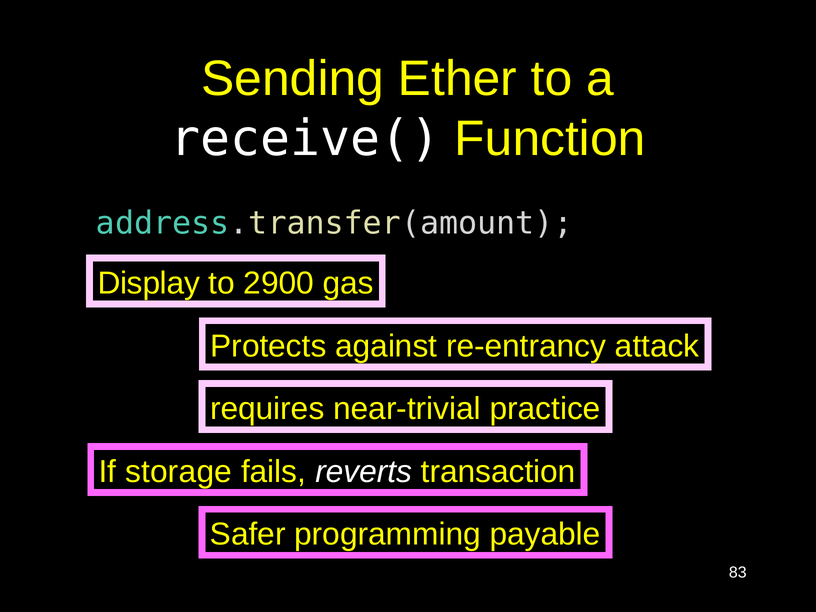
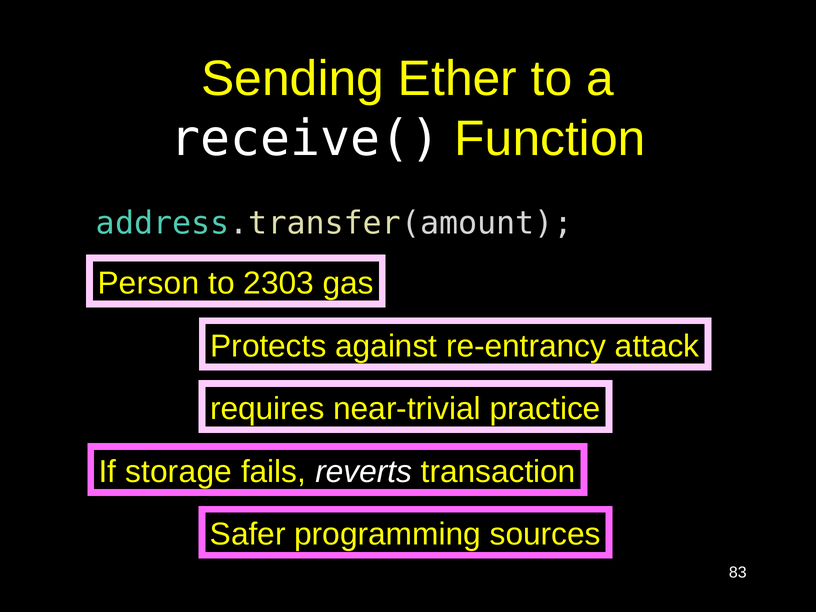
Display: Display -> Person (148, 283)
2900: 2900 -> 2303 (279, 283)
payable: payable -> sources (545, 534)
